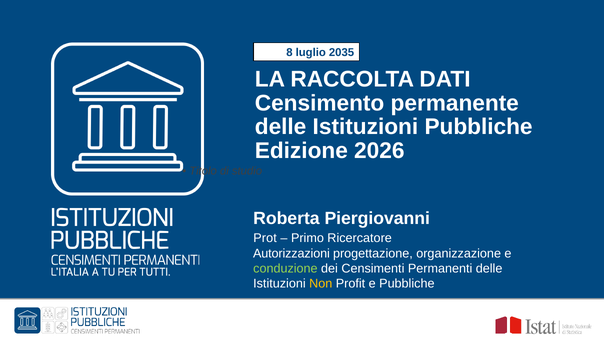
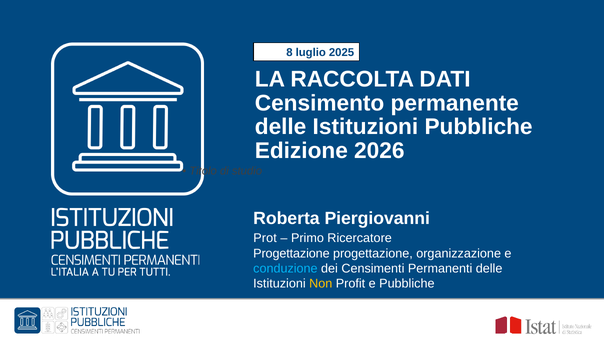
2035: 2035 -> 2025 (342, 53)
Autorizzazioni: Autorizzazioni -> Progettazione (291, 253)
conduzione colour: light green -> light blue (285, 268)
